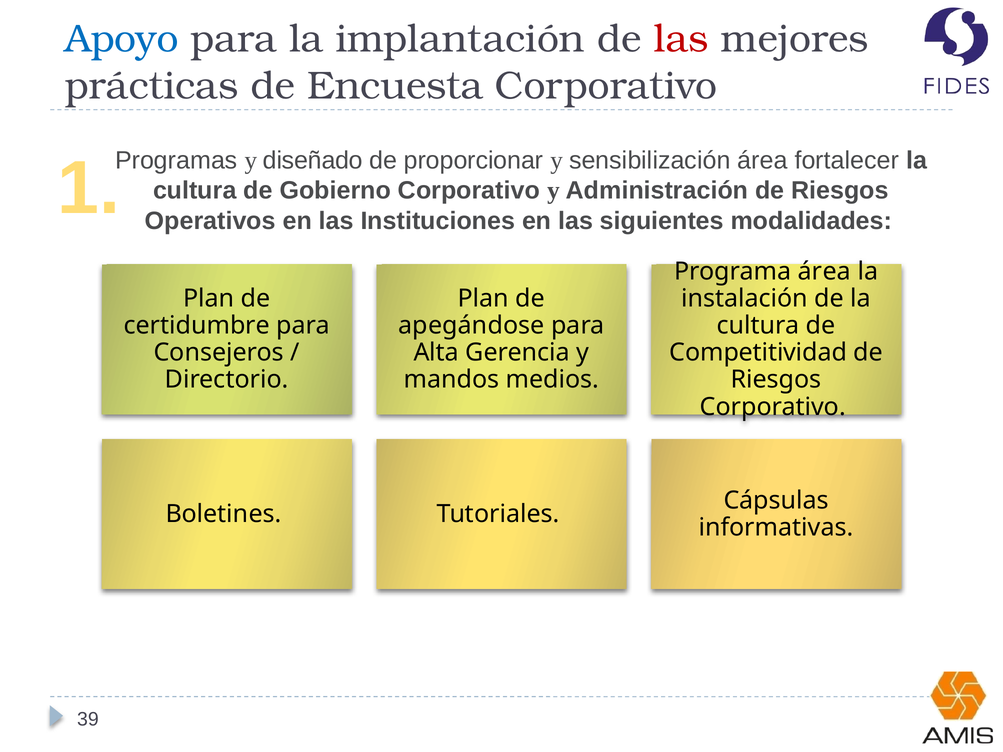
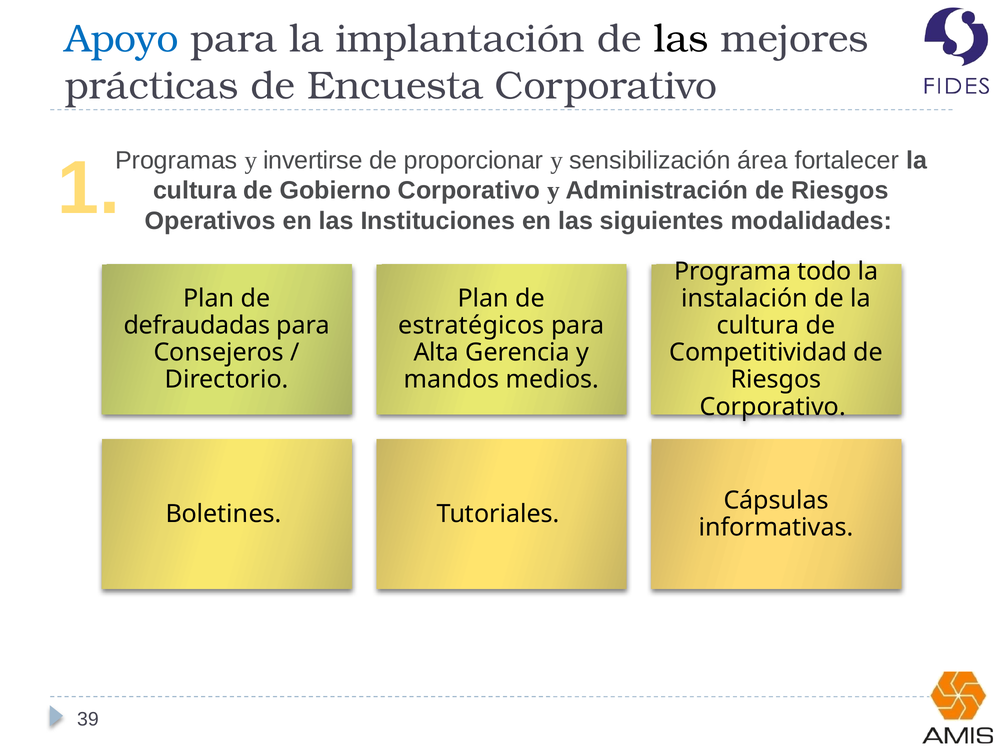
las colour: red -> black (681, 39)
diseñado: diseñado -> invertirse (313, 161)
área: área -> todo (825, 271)
certidumbre: certidumbre -> defraudadas (197, 326)
apegándose: apegándose -> estratégicos (471, 326)
